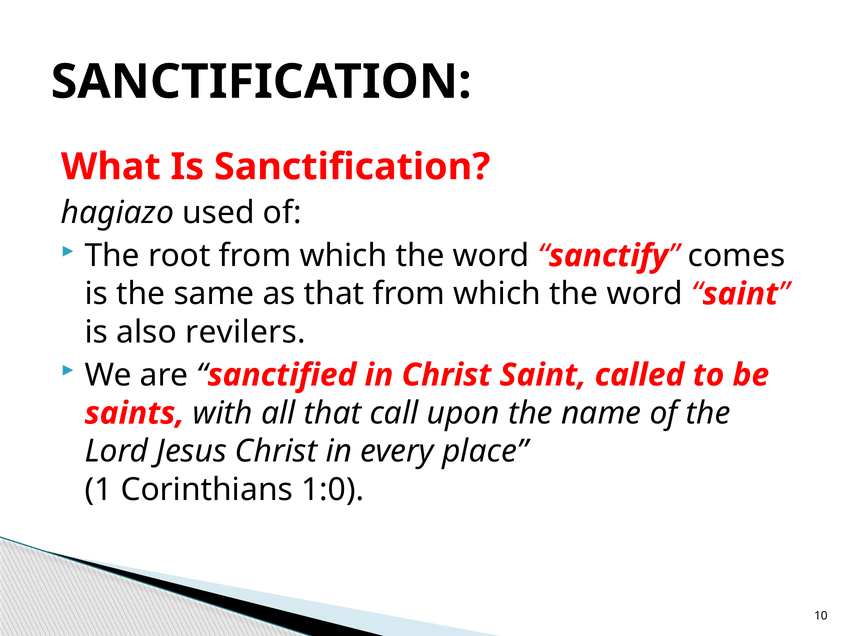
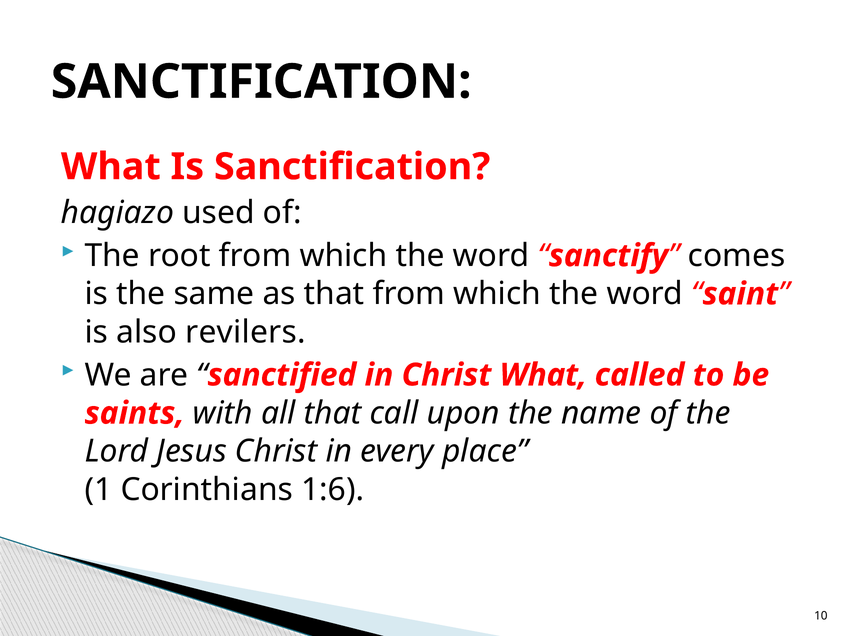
Christ Saint: Saint -> What (543, 375)
1:0: 1:0 -> 1:6 (333, 490)
